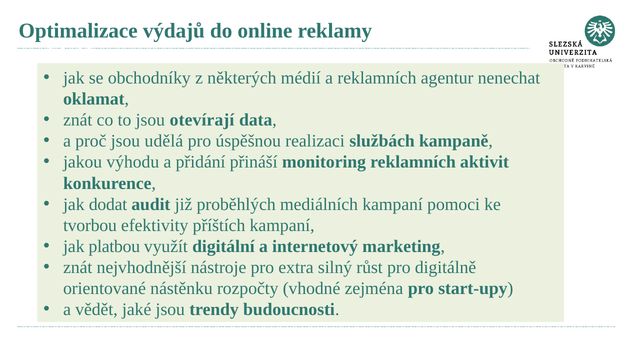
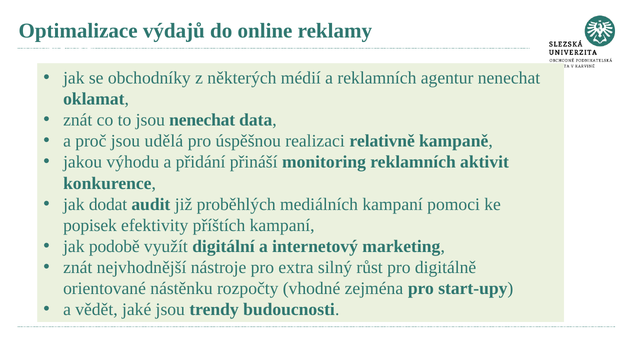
jsou otevírají: otevírají -> nenechat (202, 120)
službách: službách -> relativně (382, 141)
tvorbou: tvorbou -> popisek (90, 225)
platbou: platbou -> podobě (114, 246)
